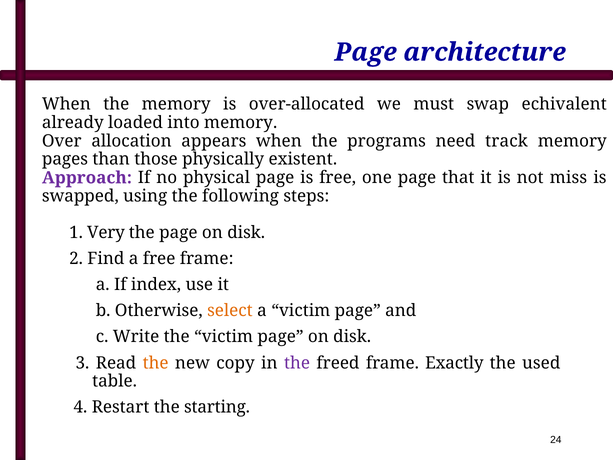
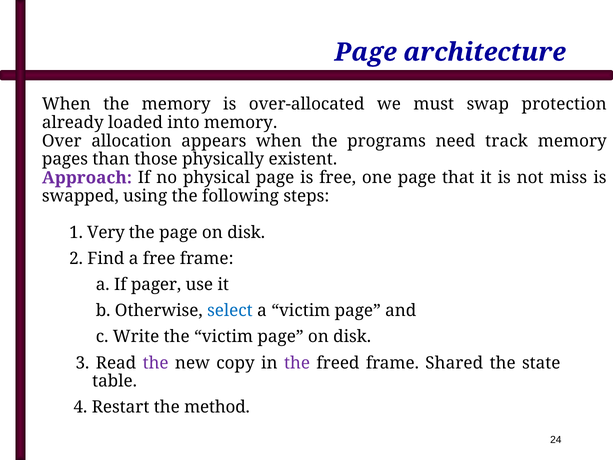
echivalent: echivalent -> protection (564, 104)
index: index -> pager (156, 285)
select colour: orange -> blue (230, 311)
the colour: orange -> purple (156, 363)
Exactly: Exactly -> Shared (454, 363)
used: used -> state (541, 363)
starting: starting -> method (217, 407)
